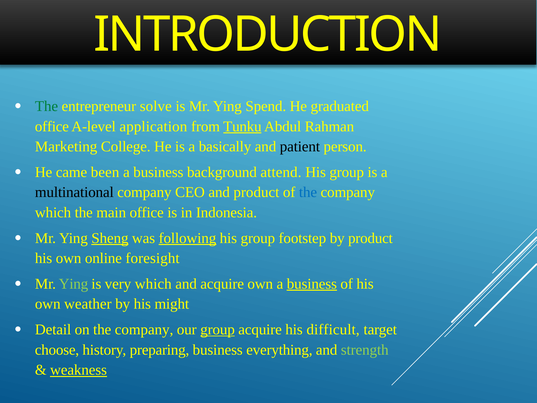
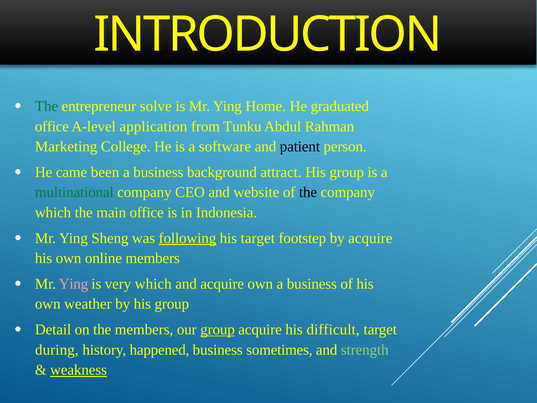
Spend: Spend -> Home (266, 106)
Tunku underline: present -> none (242, 126)
basically: basically -> software (225, 147)
attend: attend -> attract (281, 172)
multinational colour: black -> green (74, 192)
and product: product -> website (256, 192)
the colour: blue -> black (308, 192)
Sheng underline: present -> none (110, 238)
group: group -> target (258, 238)
by product: product -> acquire (370, 238)
online foresight: foresight -> members (153, 258)
Ying colour: light green -> pink (73, 284)
business underline: present -> none (312, 284)
by his might: might -> group (172, 304)
on the company: company -> members (144, 329)
choose: choose -> during (57, 350)
preparing: preparing -> happened (159, 350)
everything: everything -> sometimes (279, 350)
